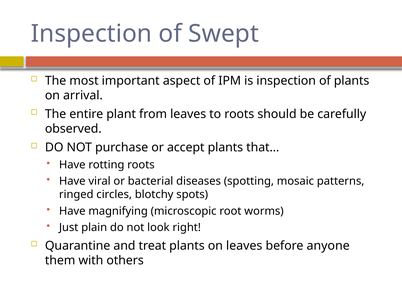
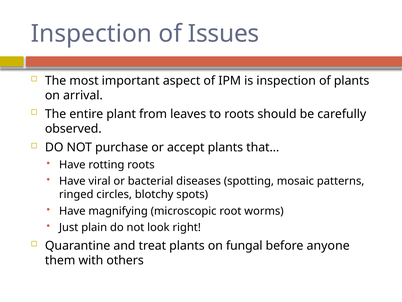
Swept: Swept -> Issues (224, 34)
on leaves: leaves -> fungal (244, 245)
